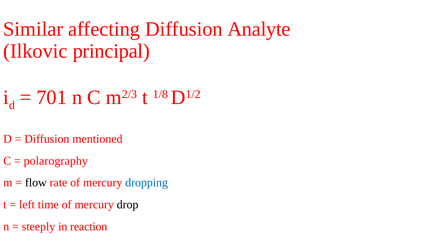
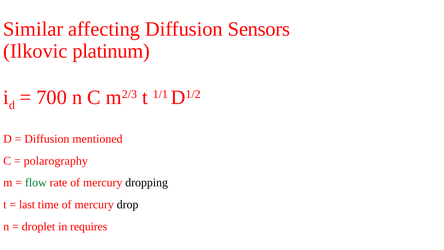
Analyte: Analyte -> Sensors (259, 29)
principal: principal -> platinum (111, 51)
701: 701 -> 700 (52, 97)
1/8: 1/8 -> 1/1 (160, 94)
flow colour: black -> green (36, 183)
dropping colour: blue -> black (147, 183)
left: left -> last (27, 205)
steeply: steeply -> droplet (38, 227)
reaction: reaction -> requires (89, 227)
